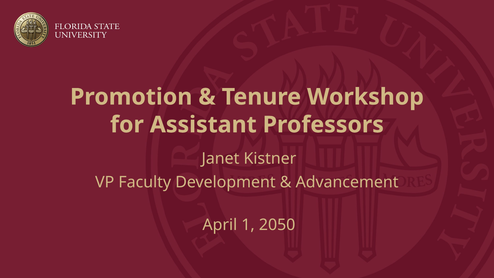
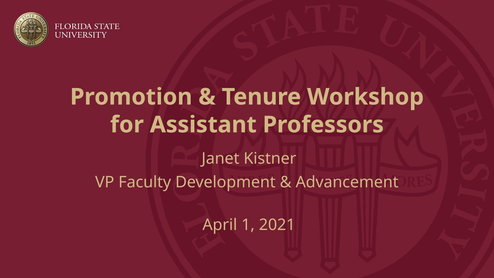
2050: 2050 -> 2021 (277, 225)
